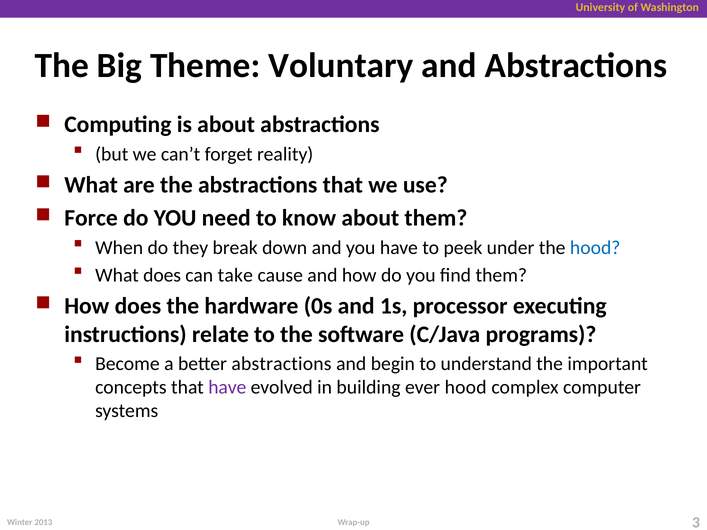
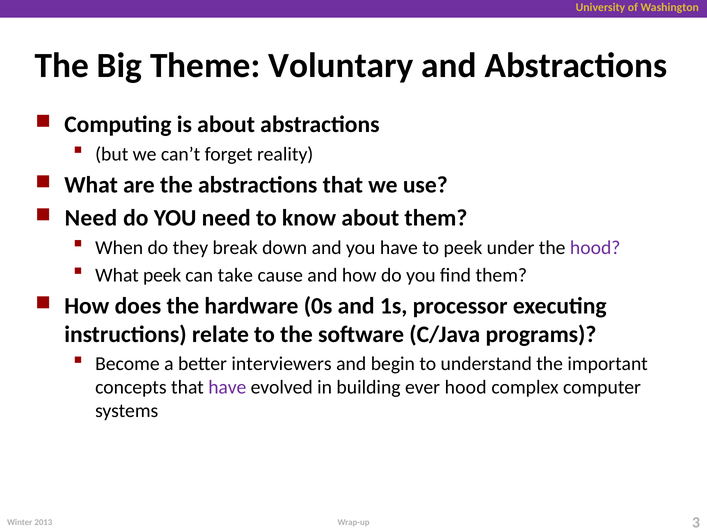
Force: Force -> Need (91, 218)
hood colour: blue -> purple (595, 248)
What does: does -> peek (162, 275)
better abstractions: abstractions -> interviewers (282, 364)
